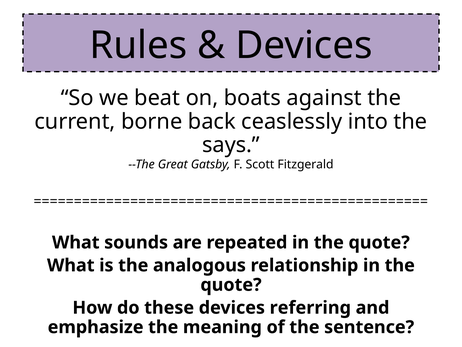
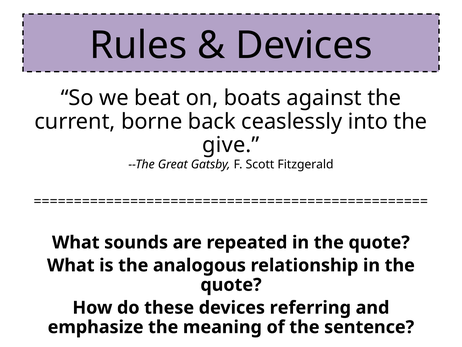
says: says -> give (231, 145)
